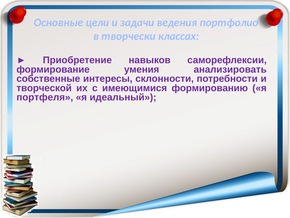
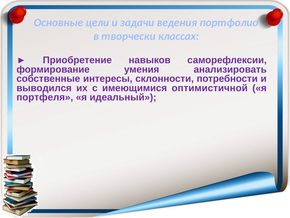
творческой: творческой -> выводился (44, 88)
формированию: формированию -> оптимистичной (210, 88)
